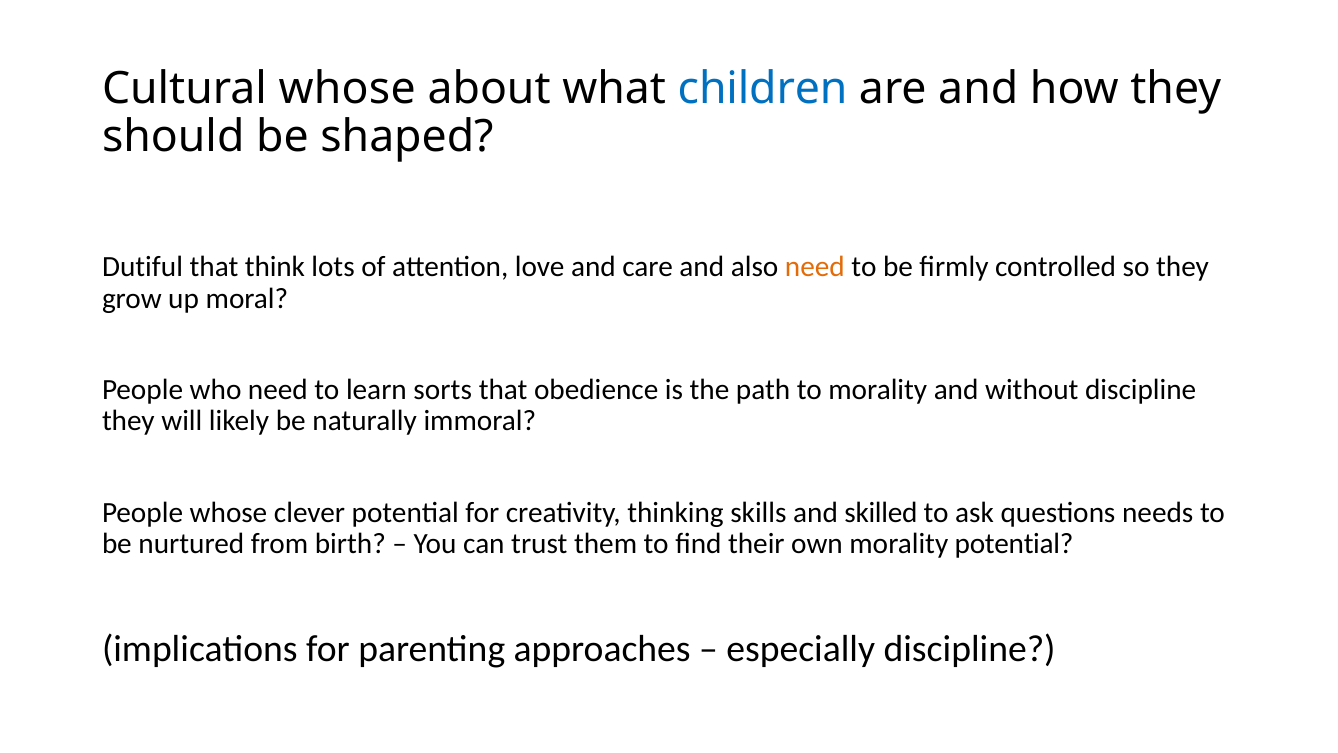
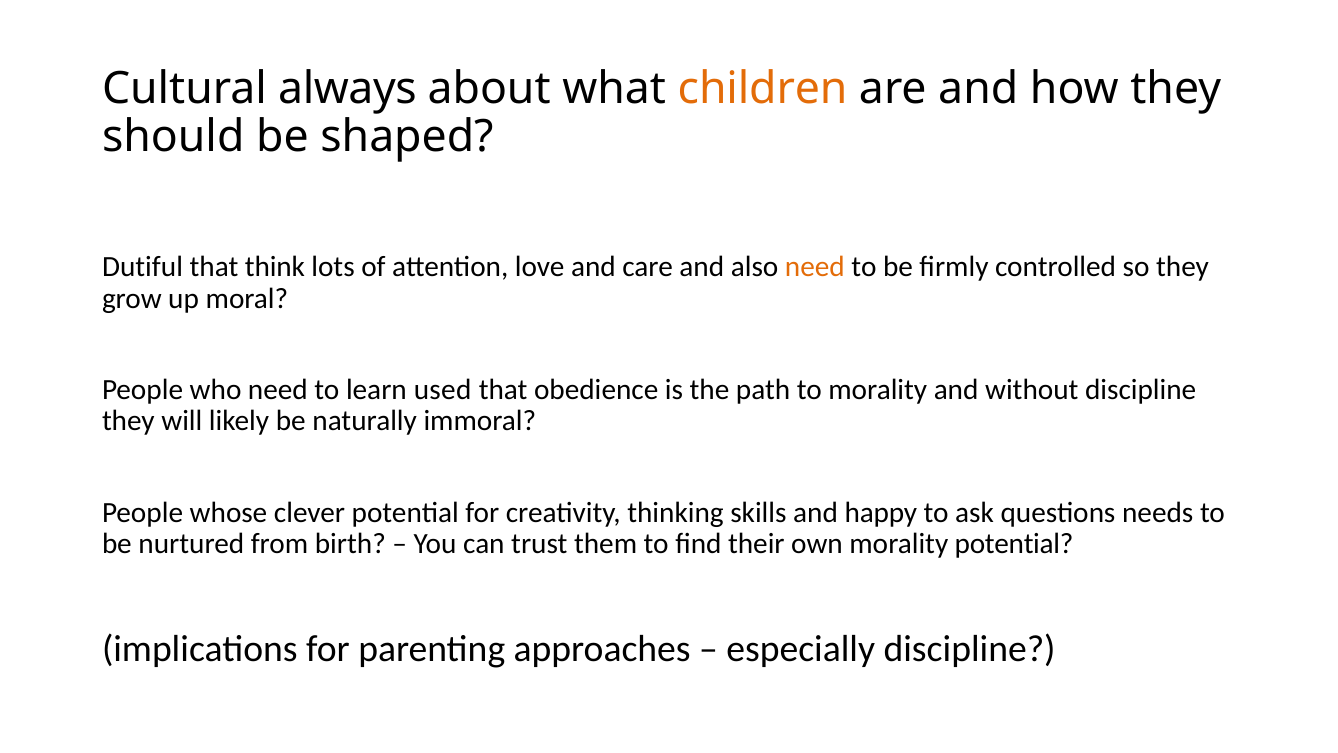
Cultural whose: whose -> always (347, 88)
children colour: blue -> orange (763, 88)
sorts: sorts -> used (443, 389)
skilled: skilled -> happy (881, 512)
